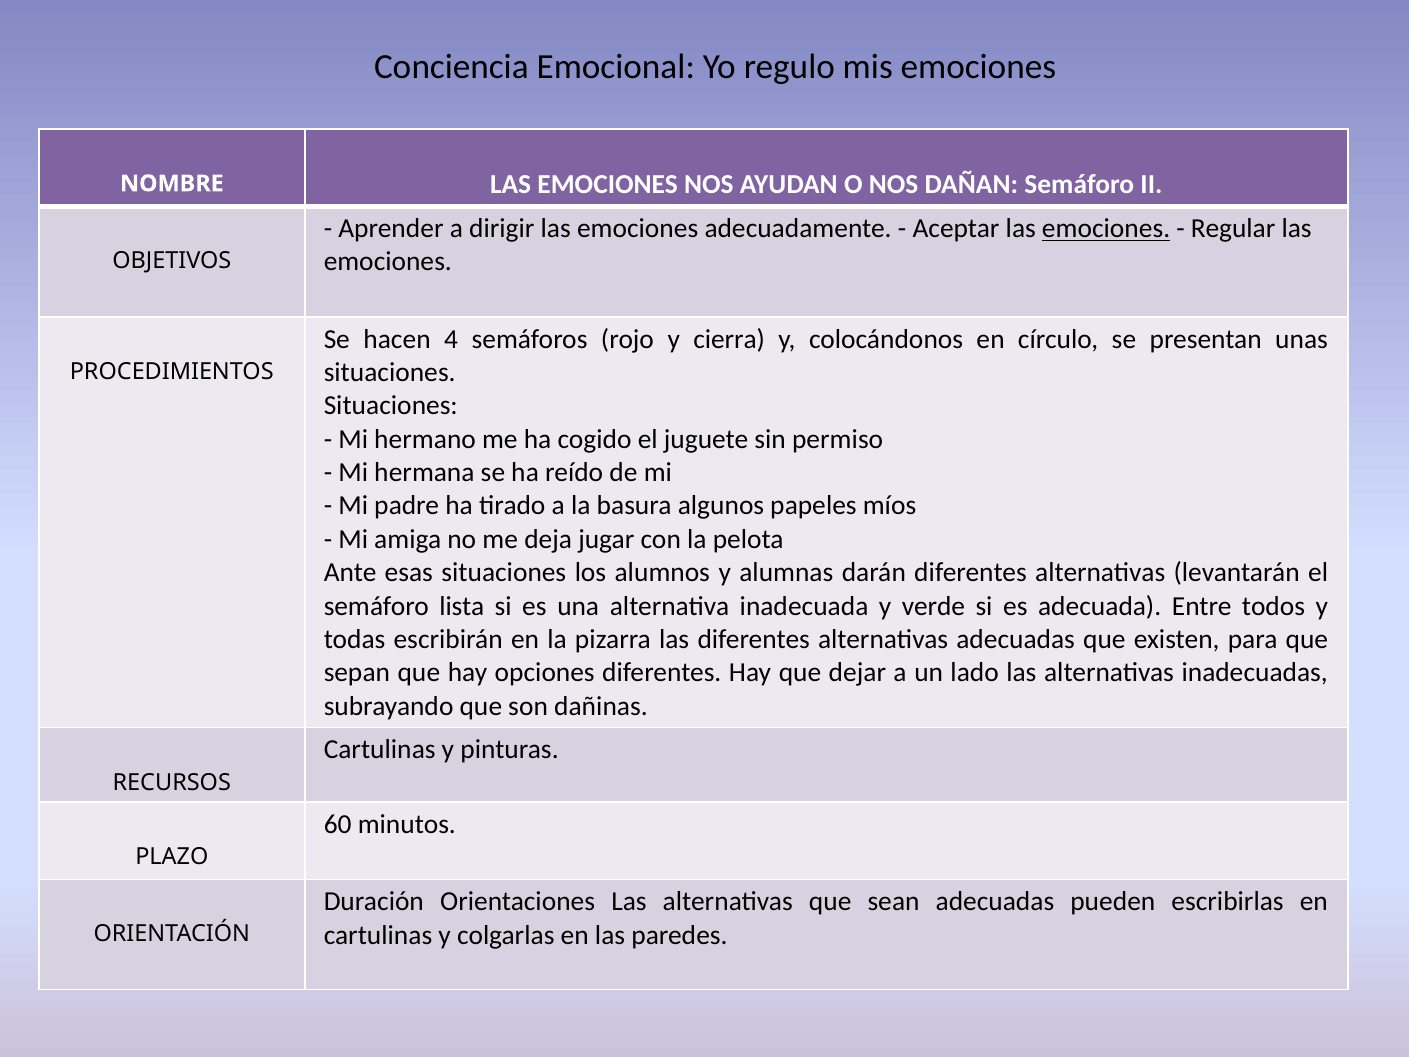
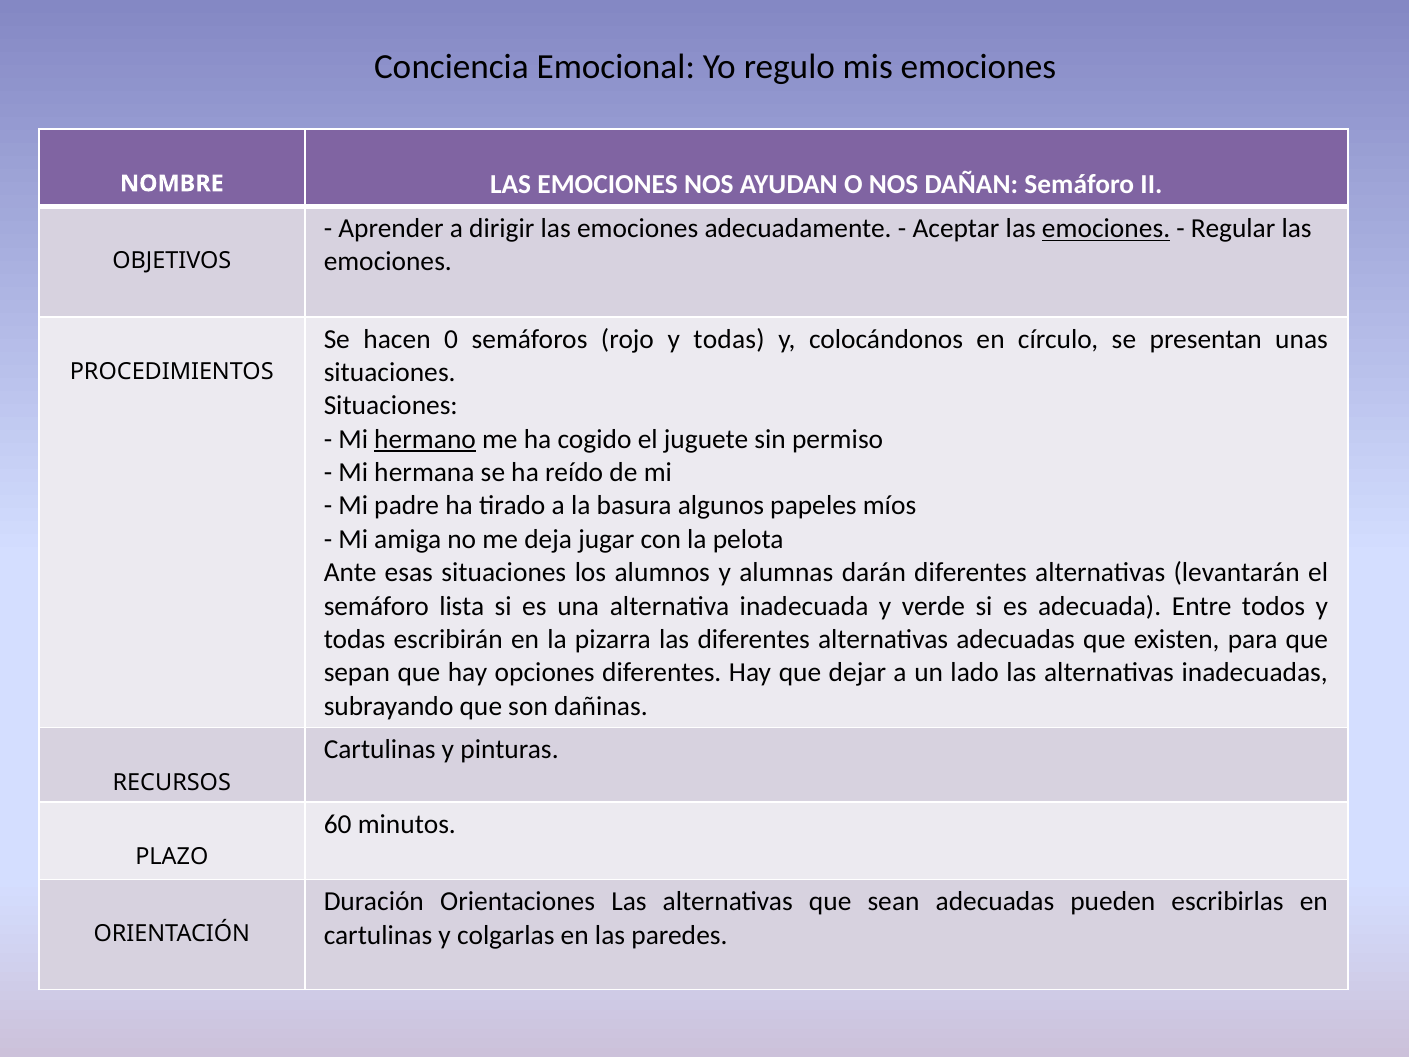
4: 4 -> 0 (451, 339)
rojo y cierra: cierra -> todas (729, 339)
hermano underline: none -> present (425, 439)
